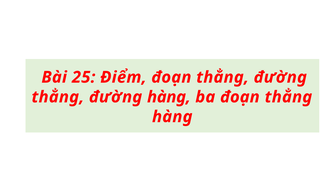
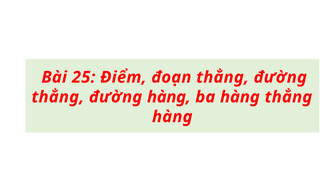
ba đoạn: đoạn -> hàng (240, 97)
